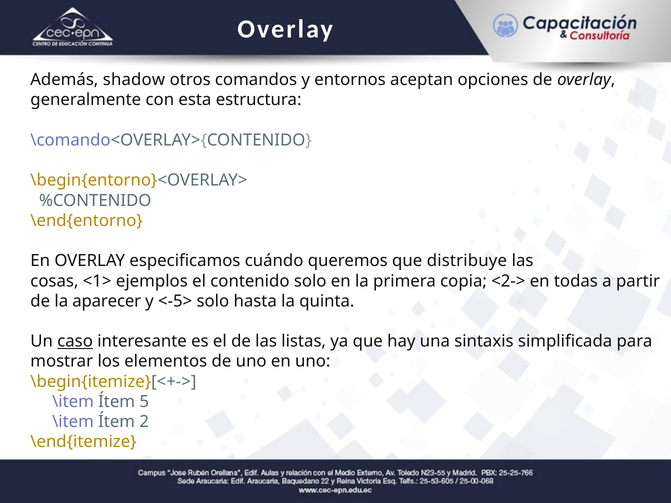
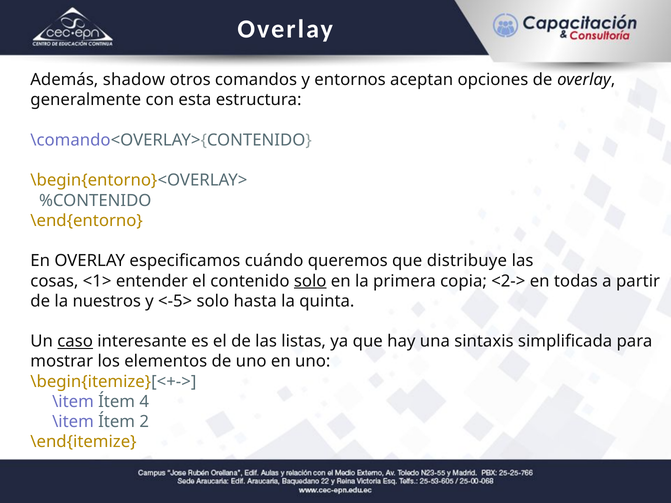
ejemplos: ejemplos -> entender (152, 281)
solo underline: none -> present (310, 281)
aparecer: aparecer -> nuestros (107, 301)
5: 5 -> 4 (144, 402)
